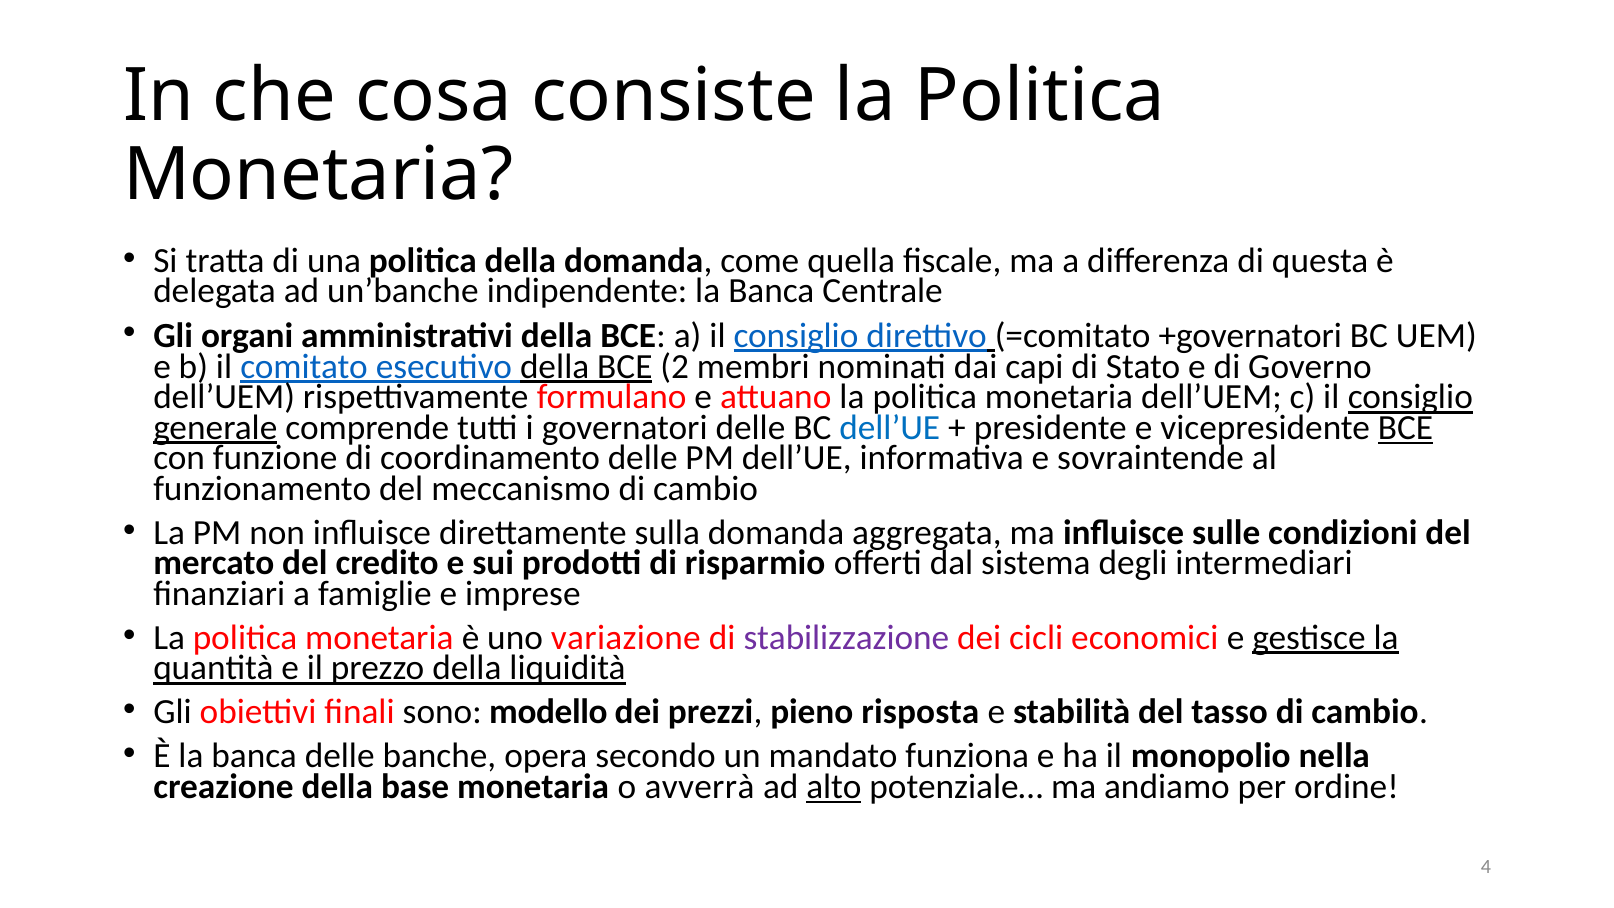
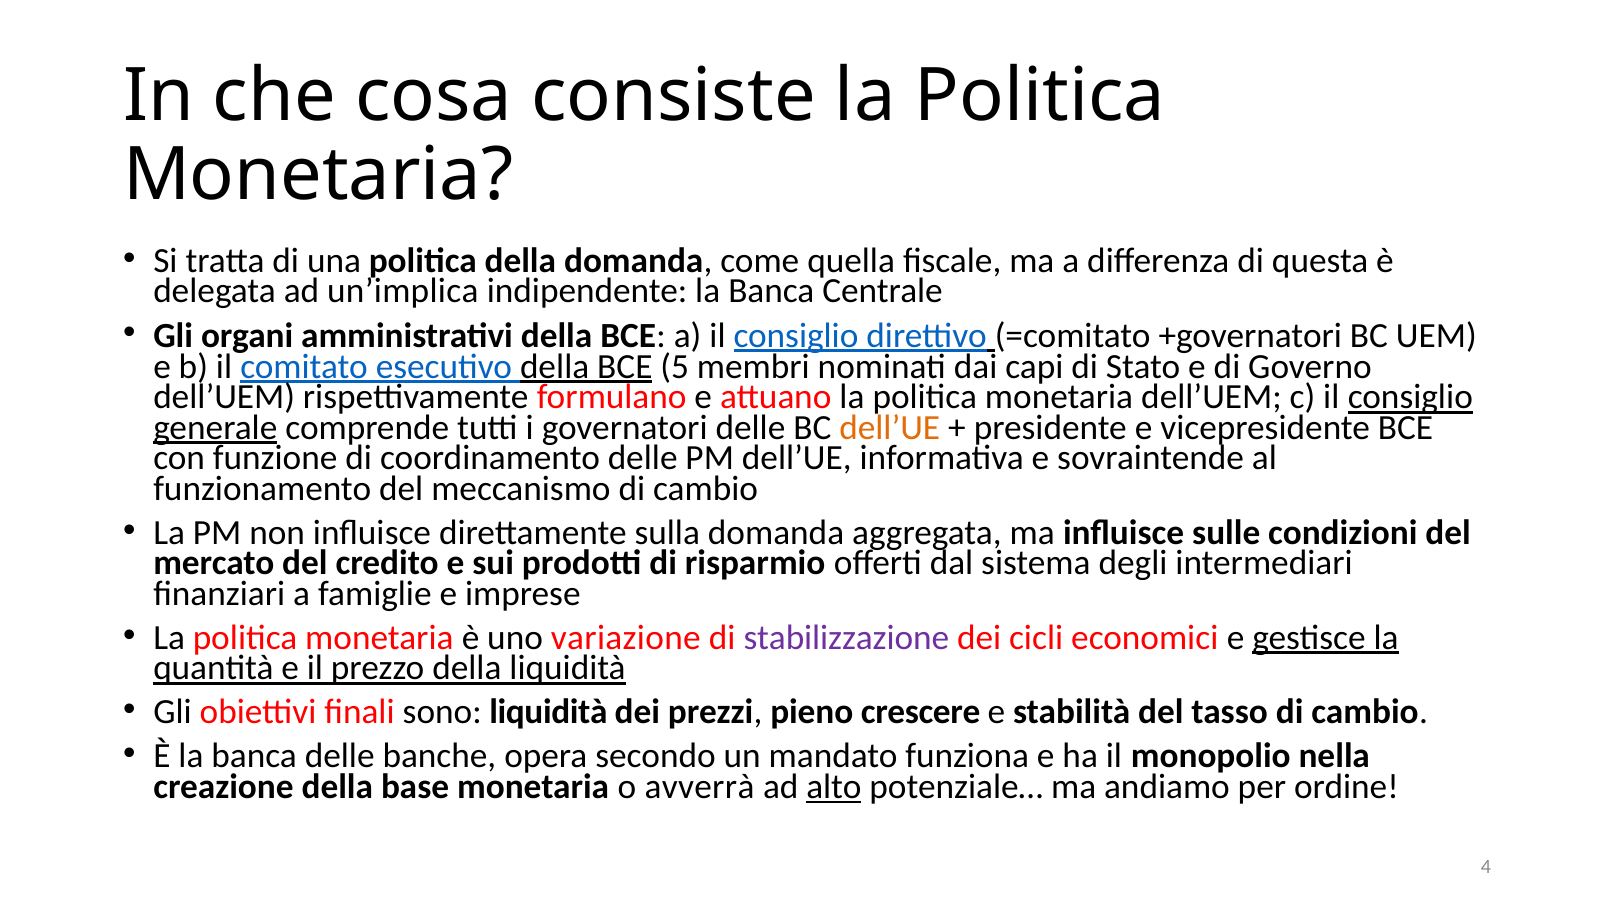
un’banche: un’banche -> un’implica (403, 291)
2: 2 -> 5 (675, 366)
dell’UE colour: blue -> orange (890, 428)
BCE underline: present -> none (1406, 428)
sono modello: modello -> liquidità (548, 712)
risposta: risposta -> crescere (921, 712)
